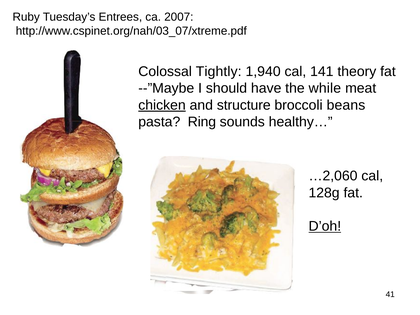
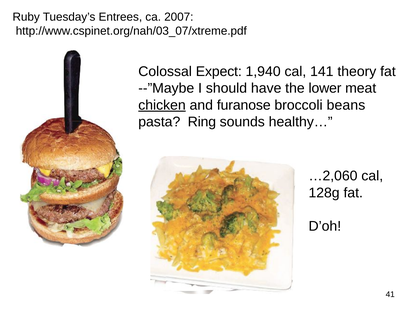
Tightly: Tightly -> Expect (219, 72)
while: while -> lower (325, 88)
structure: structure -> furanose (244, 105)
D’oh underline: present -> none (325, 226)
